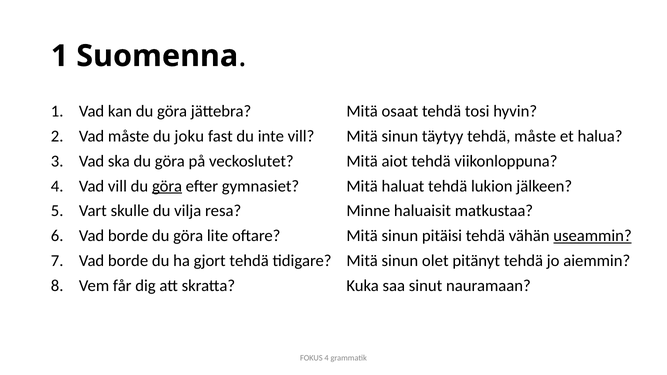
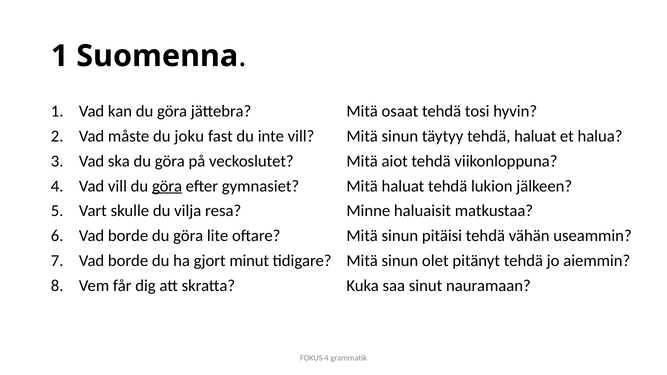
tehdä måste: måste -> haluat (535, 136)
useammin underline: present -> none (592, 236)
gjort tehdä: tehdä -> minut (249, 261)
